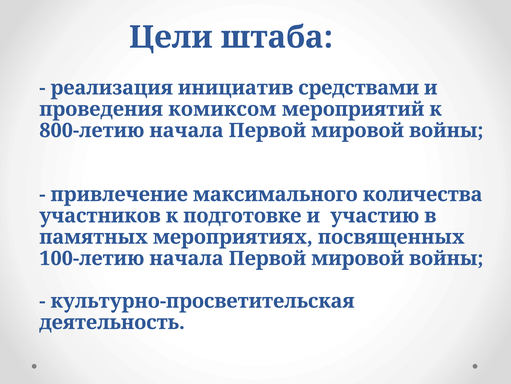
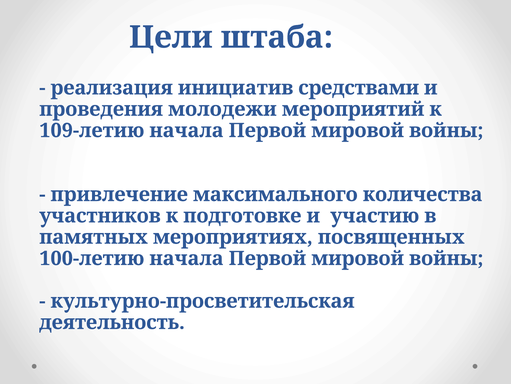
комиксом: комиксом -> молодежи (222, 109)
800-летию: 800-летию -> 109-летию (92, 130)
